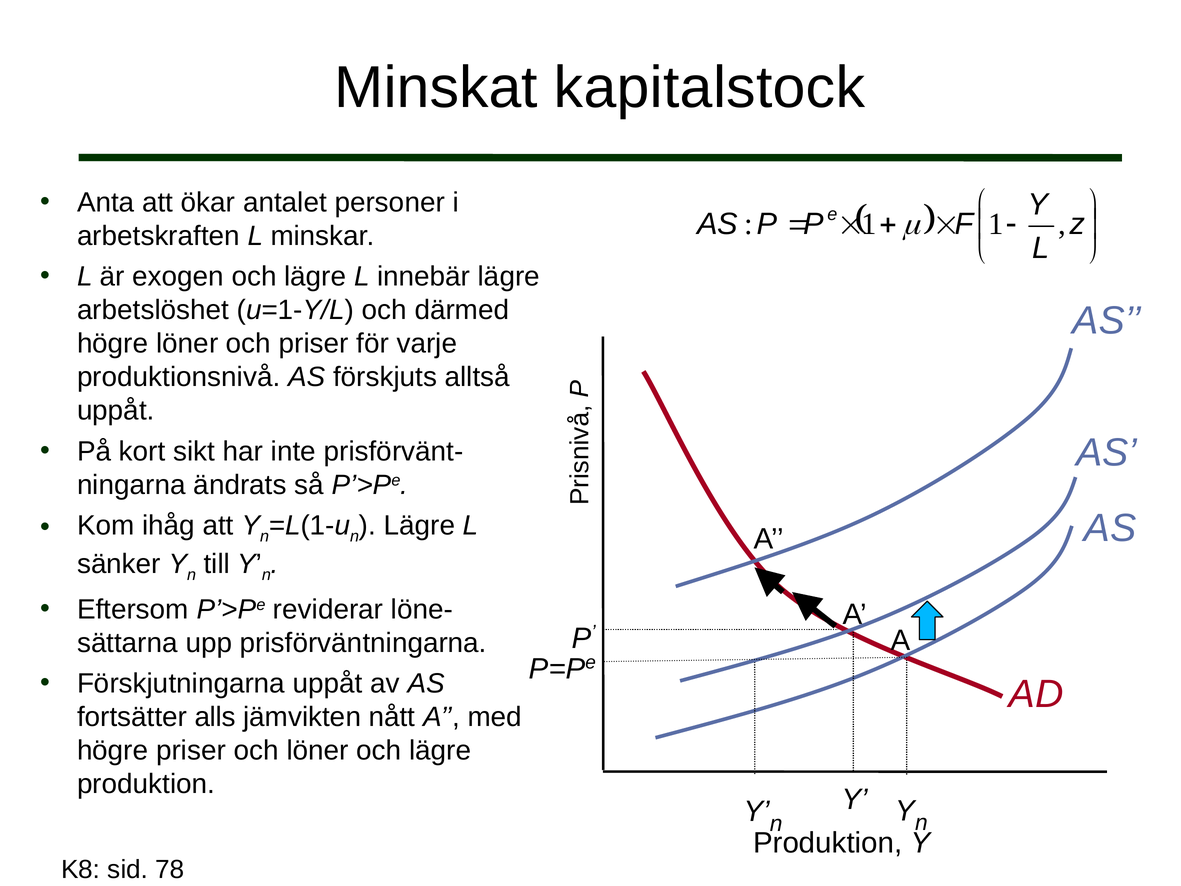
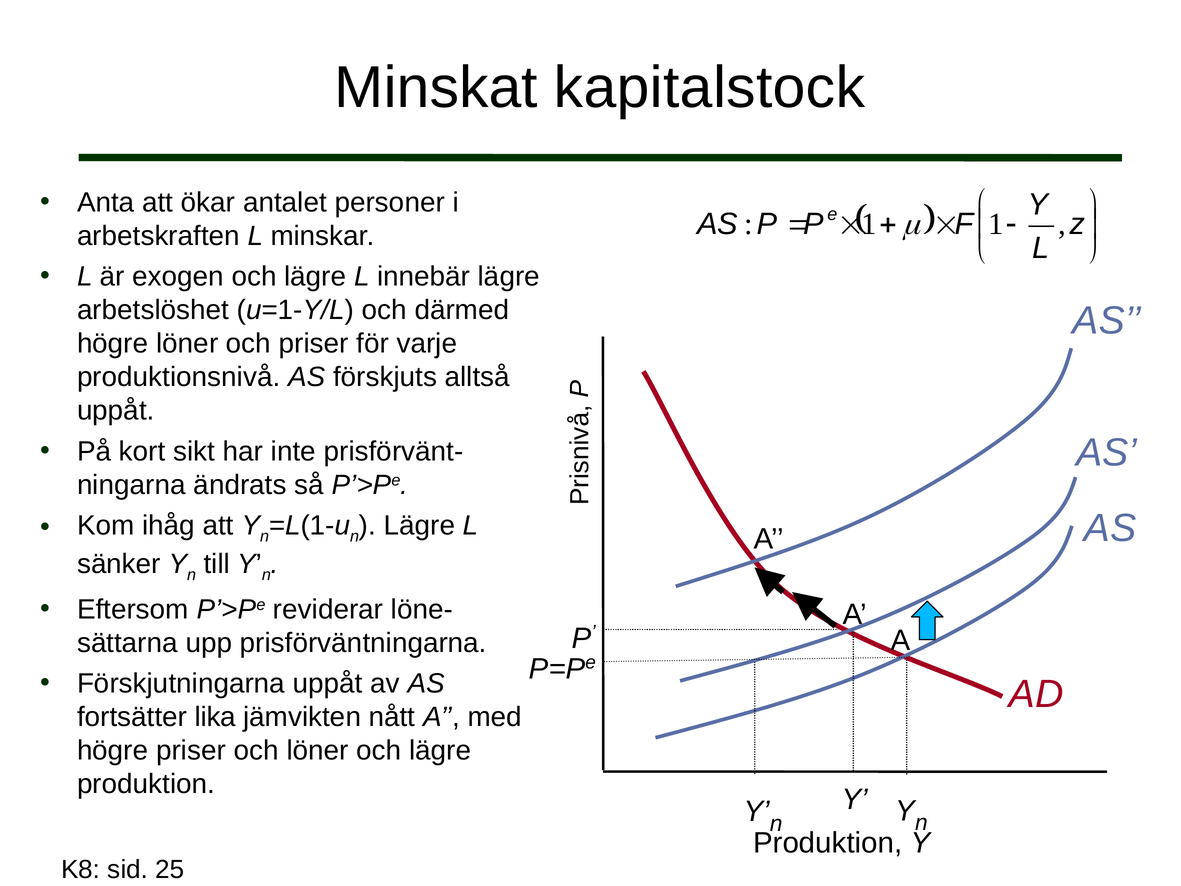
alls: alls -> lika (215, 717)
78: 78 -> 25 (170, 869)
